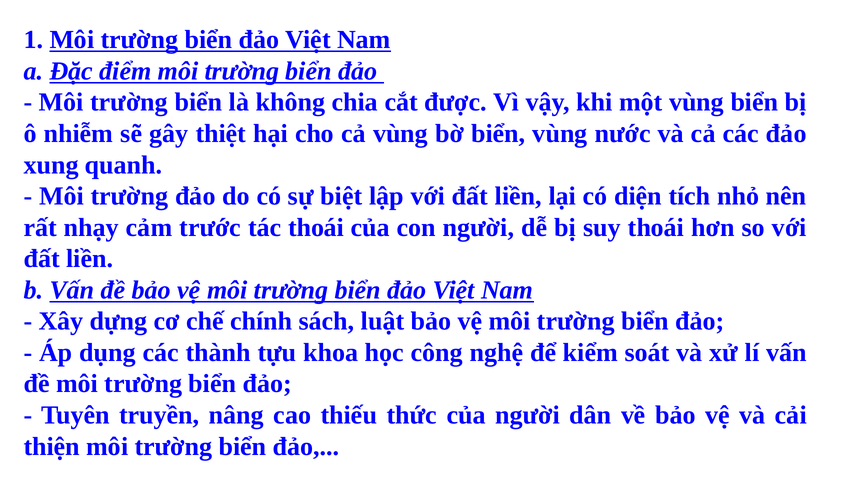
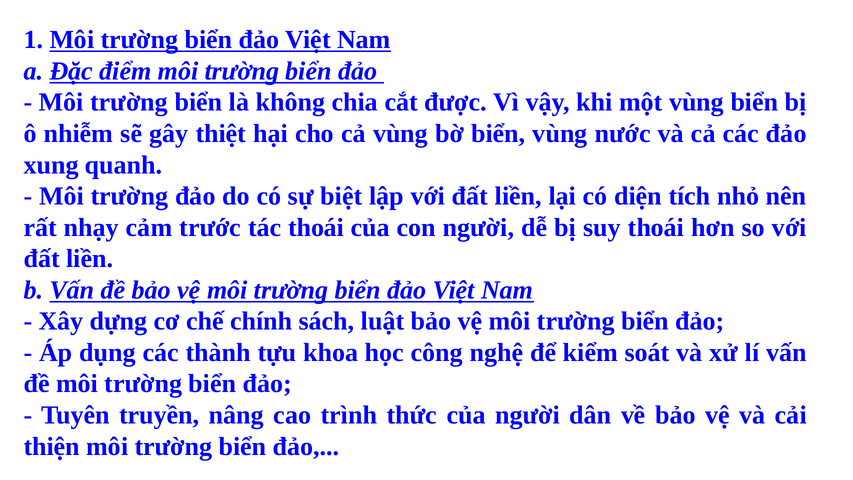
thiếu: thiếu -> trình (349, 415)
